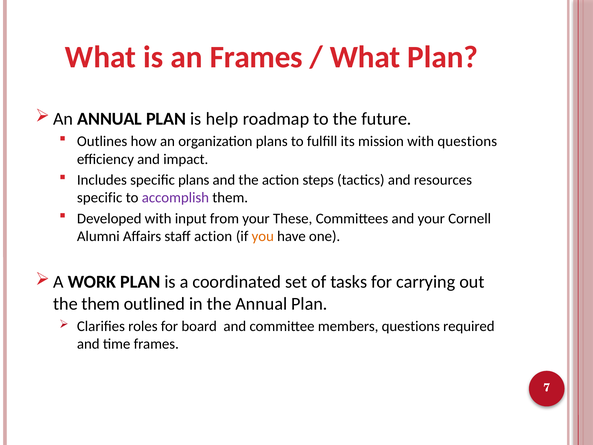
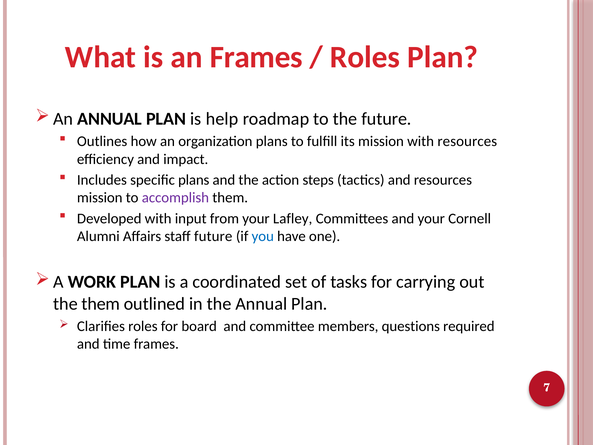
What: What -> Roles (365, 57)
with questions: questions -> resources (467, 141)
specific: specific -> mission (100, 198)
These: These -> Lafley (293, 218)
staff action: action -> future (213, 236)
you colour: orange -> blue (263, 236)
